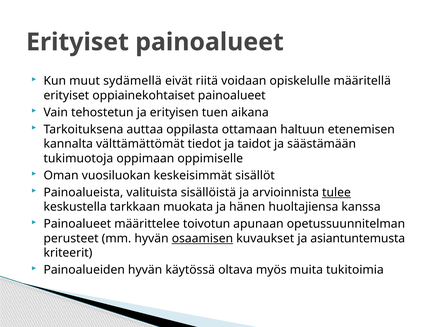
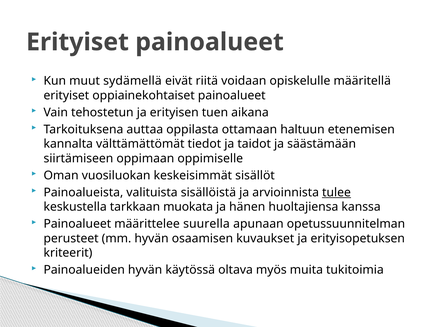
tukimuotoja: tukimuotoja -> siirtämiseen (78, 158)
toivotun: toivotun -> suurella (206, 224)
osaamisen underline: present -> none (202, 238)
asiantuntemusta: asiantuntemusta -> erityisopetuksen (358, 238)
